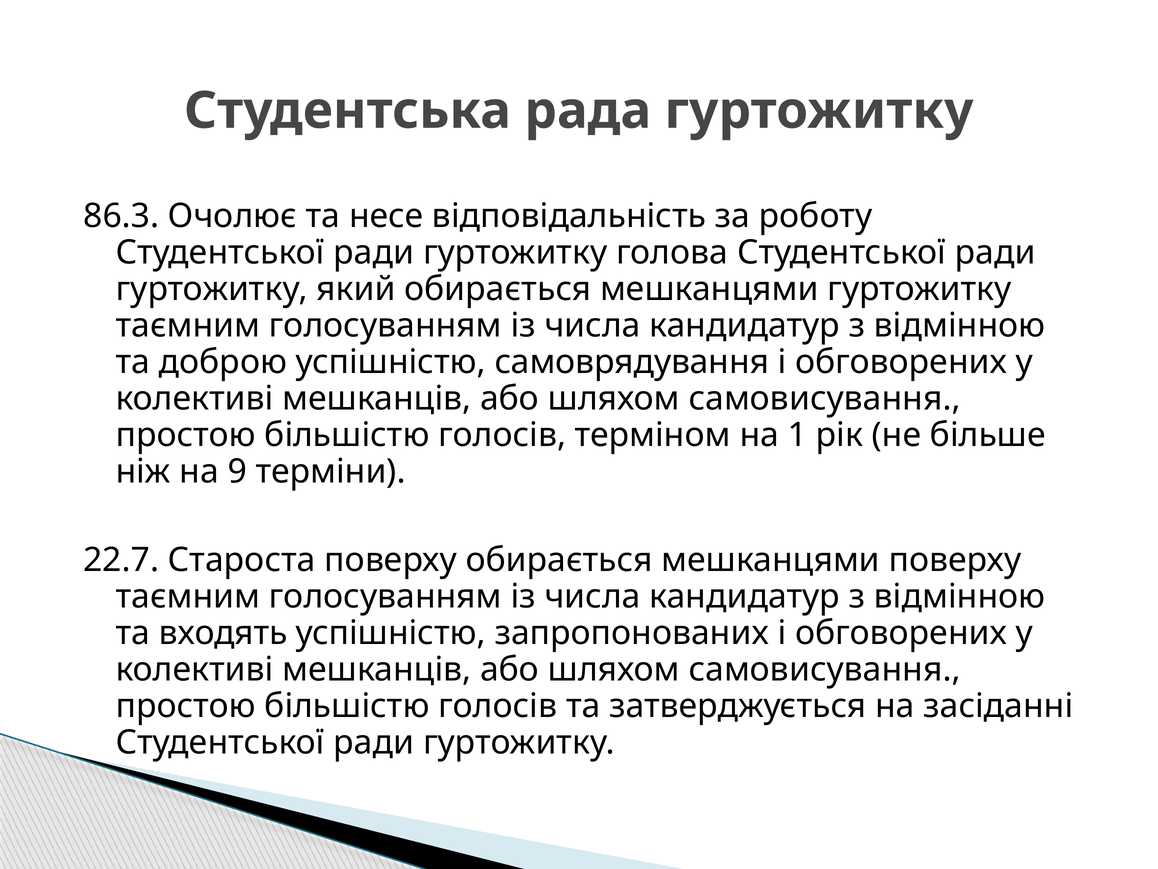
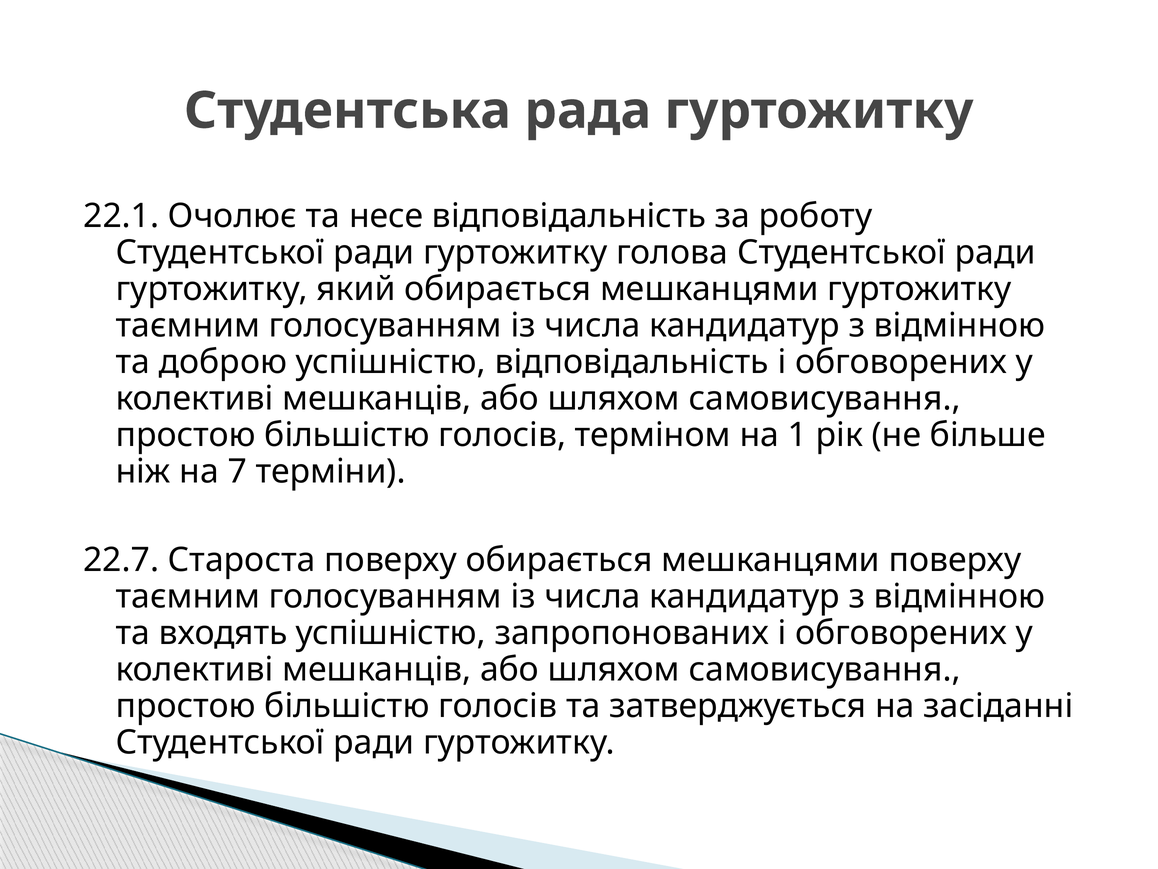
86.3: 86.3 -> 22.1 (121, 216)
успішністю самоврядування: самоврядування -> відповідальність (632, 362)
9: 9 -> 7 (237, 471)
